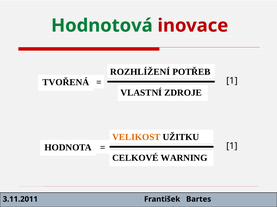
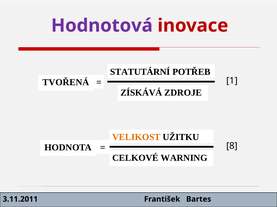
Hodnotová colour: green -> purple (102, 26)
ROZHLÍŽENÍ: ROZHLÍŽENÍ -> STATUTÁRNÍ (140, 72)
VLASTNÍ: VLASTNÍ -> ZÍSKÁVÁ (141, 93)
1: 1 -> 8 (232, 146)
